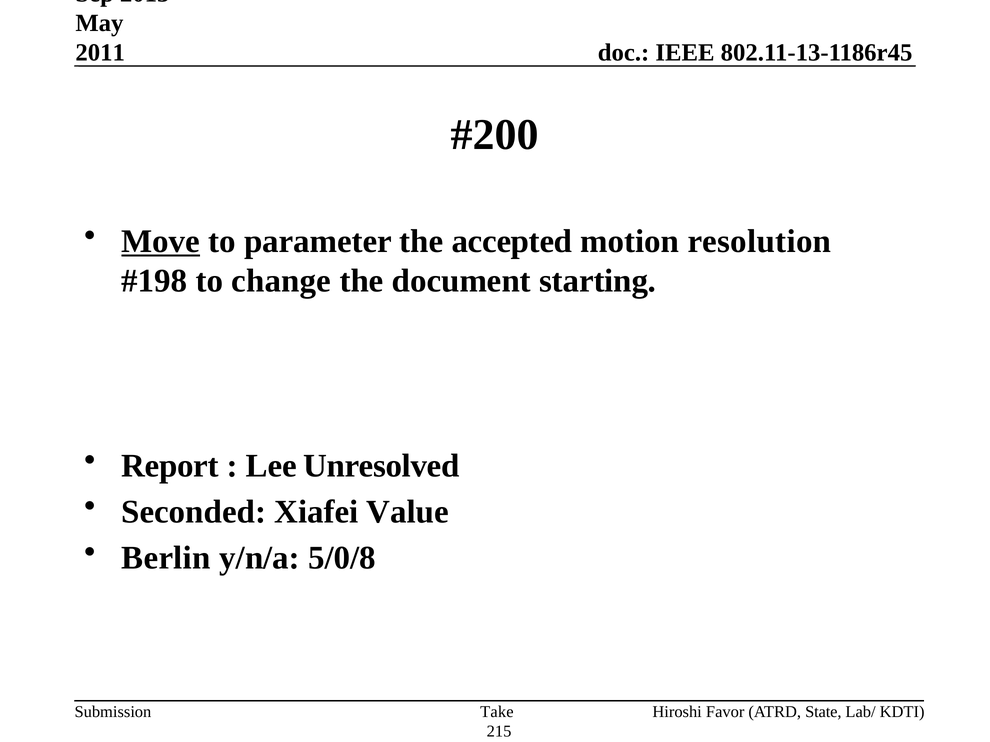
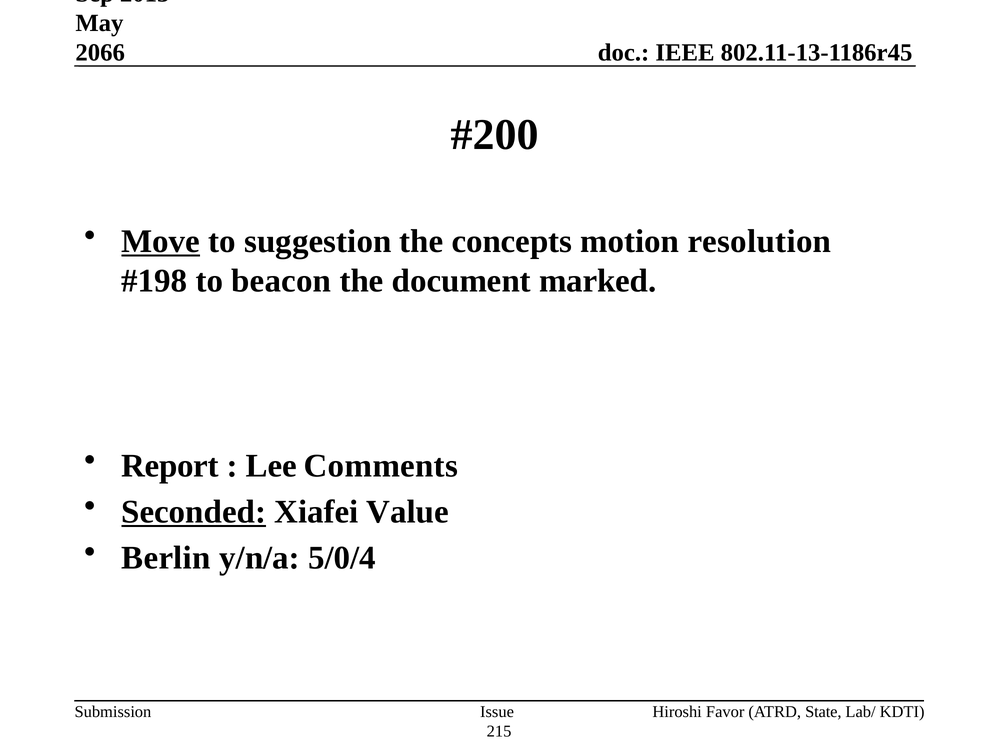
2011: 2011 -> 2066 (100, 53)
parameter: parameter -> suggestion (318, 242)
accepted: accepted -> concepts (512, 242)
change: change -> beacon (281, 281)
starting: starting -> marked (598, 281)
Unresolved: Unresolved -> Comments (381, 466)
Seconded underline: none -> present (194, 512)
5/0/8: 5/0/8 -> 5/0/4 (342, 558)
Take: Take -> Issue (497, 712)
